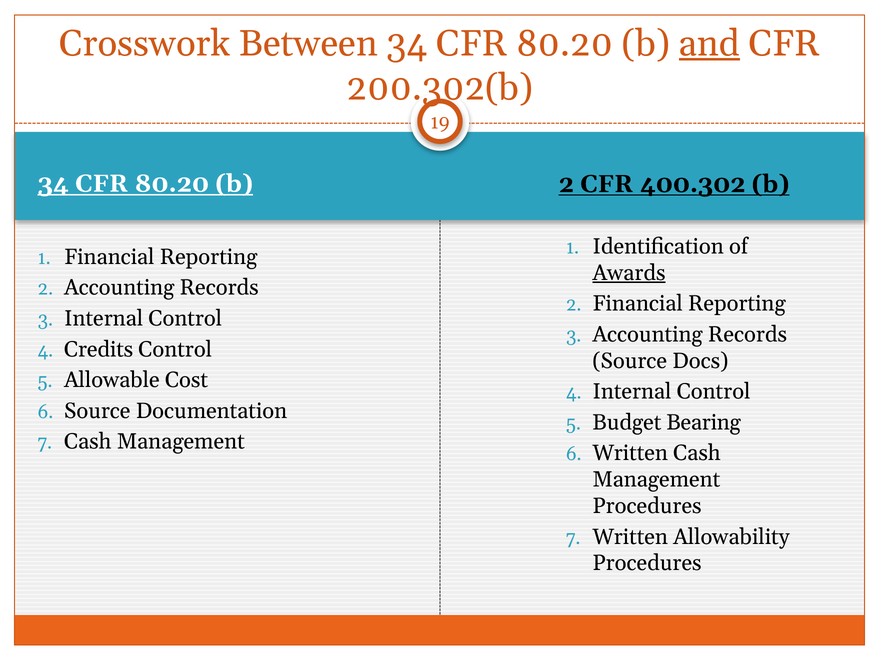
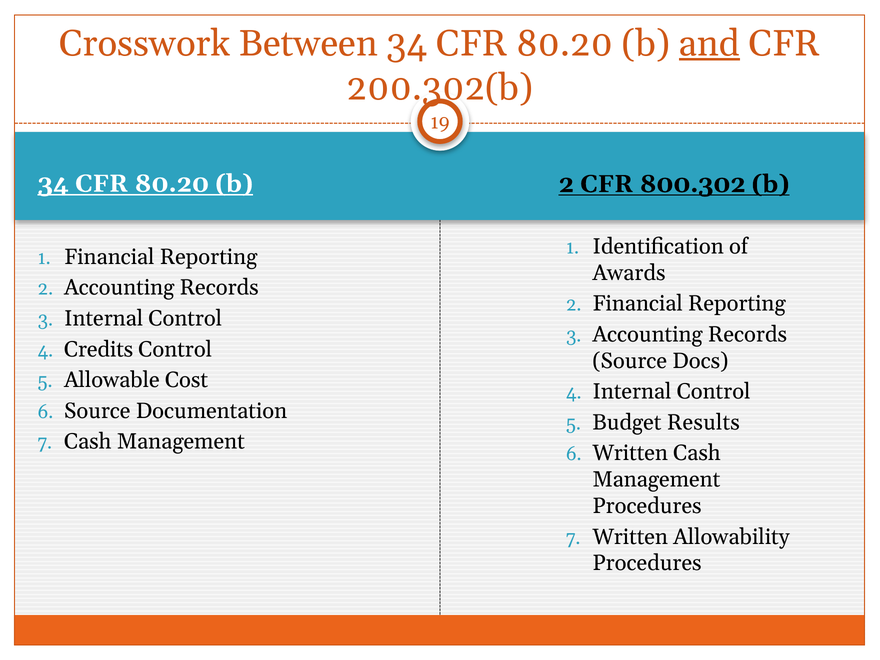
400.302: 400.302 -> 800.302 (693, 184)
Awards underline: present -> none (629, 273)
Bearing: Bearing -> Results (703, 422)
